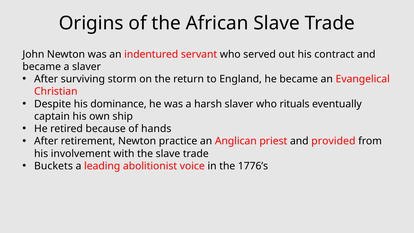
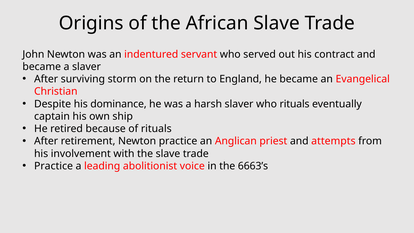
of hands: hands -> rituals (156, 129)
provided: provided -> attempts (333, 141)
Buckets: Buckets -> Practice (54, 166)
1776’s: 1776’s -> 6663’s (253, 166)
